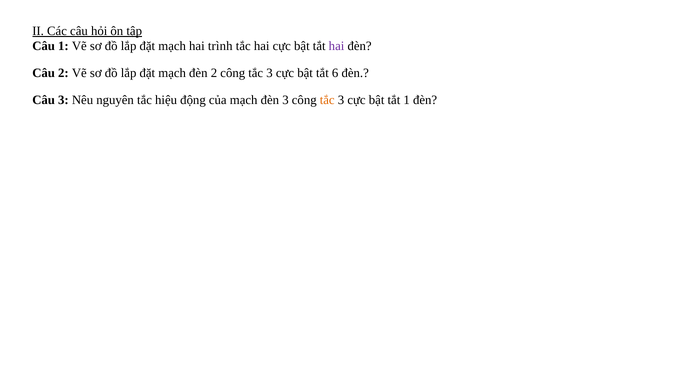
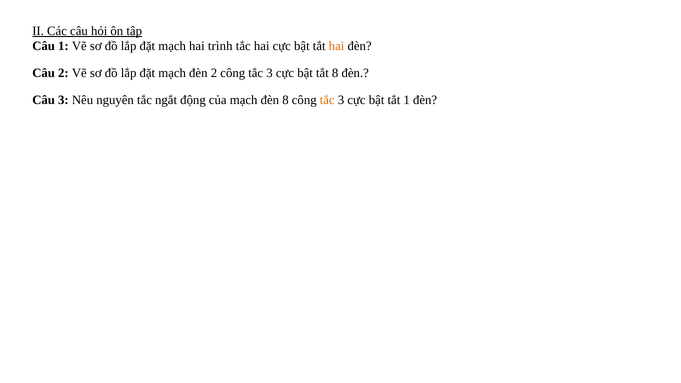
hai colour: purple -> orange (337, 46)
tắt 6: 6 -> 8 (335, 73)
hiệu: hiệu -> ngắt (166, 100)
đèn 3: 3 -> 8 (285, 100)
